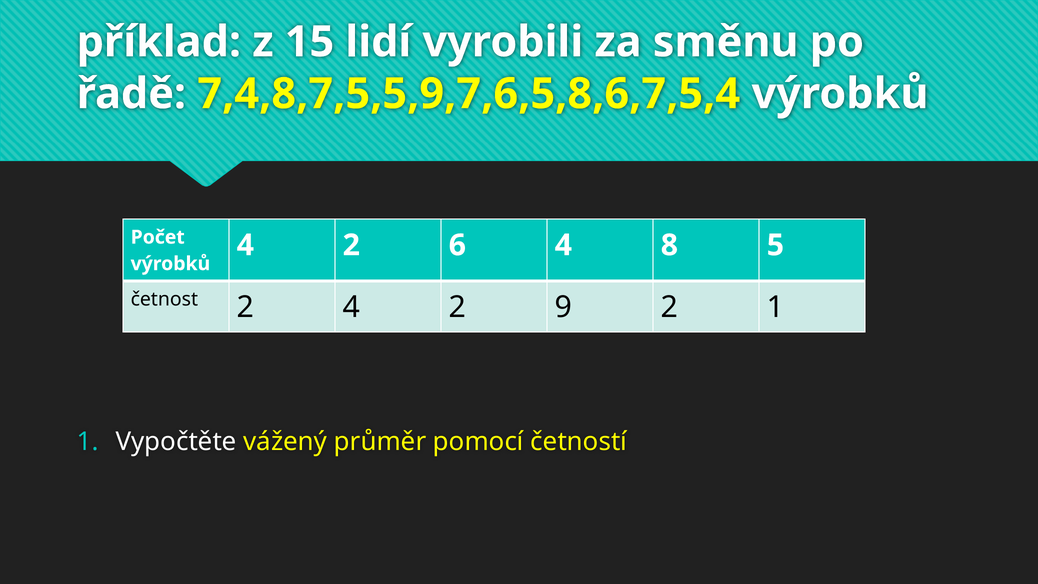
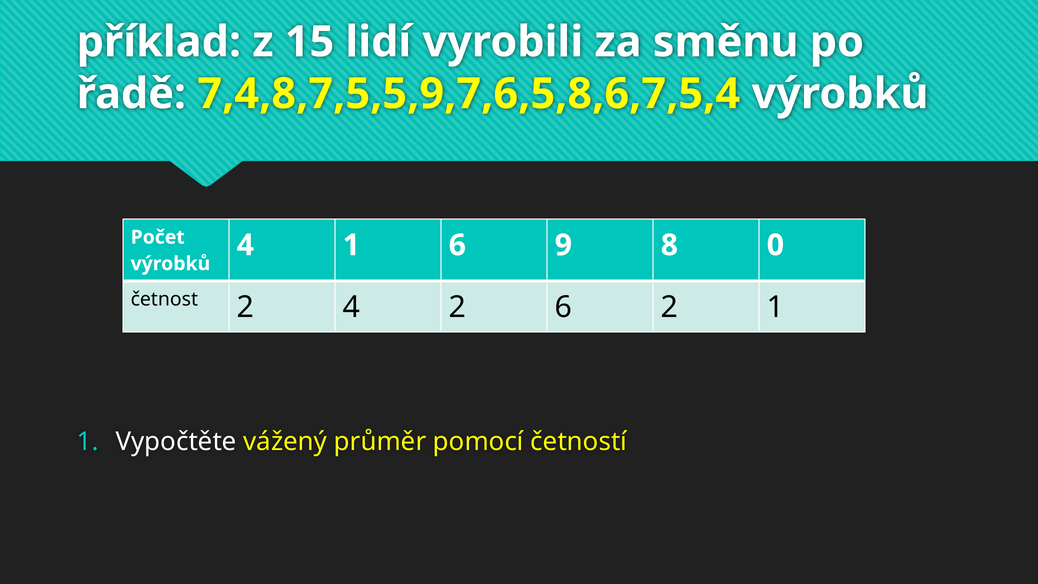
výrobků 4 2: 2 -> 1 (351, 245)
6 4: 4 -> 9 (563, 245)
5: 5 -> 0 (775, 245)
2 9: 9 -> 6 (563, 307)
